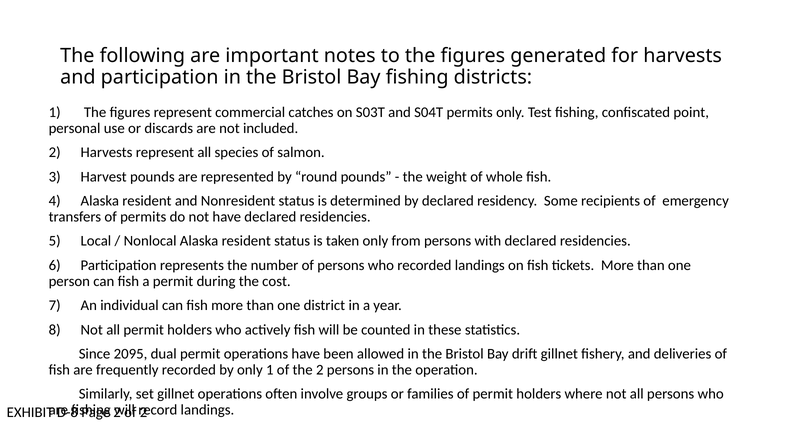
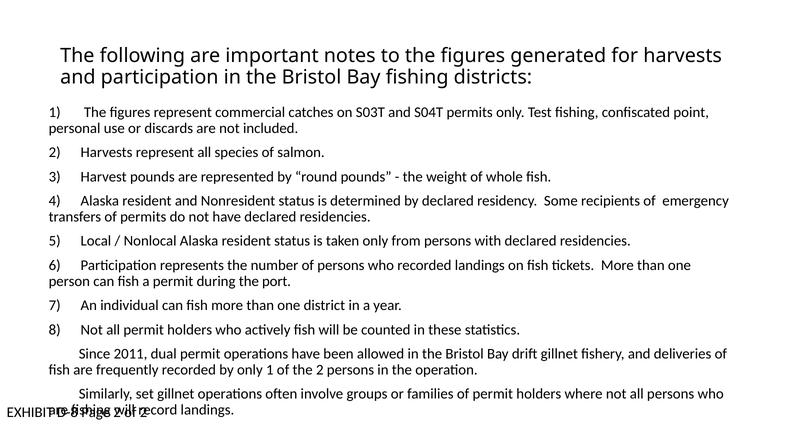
cost: cost -> port (277, 281)
2095: 2095 -> 2011 (130, 354)
